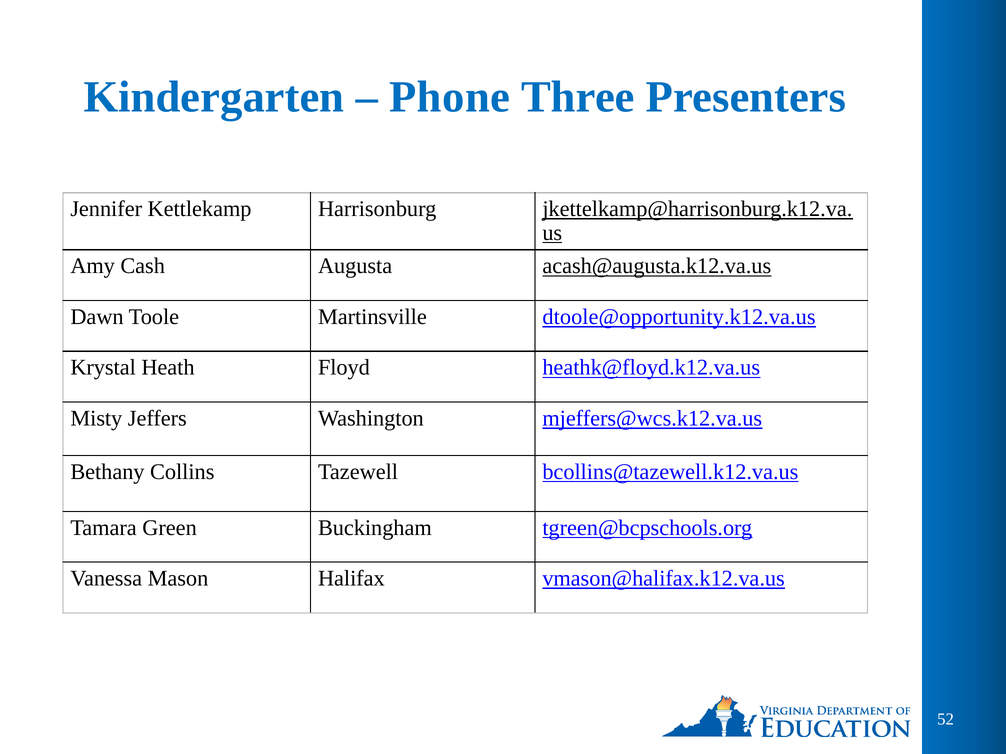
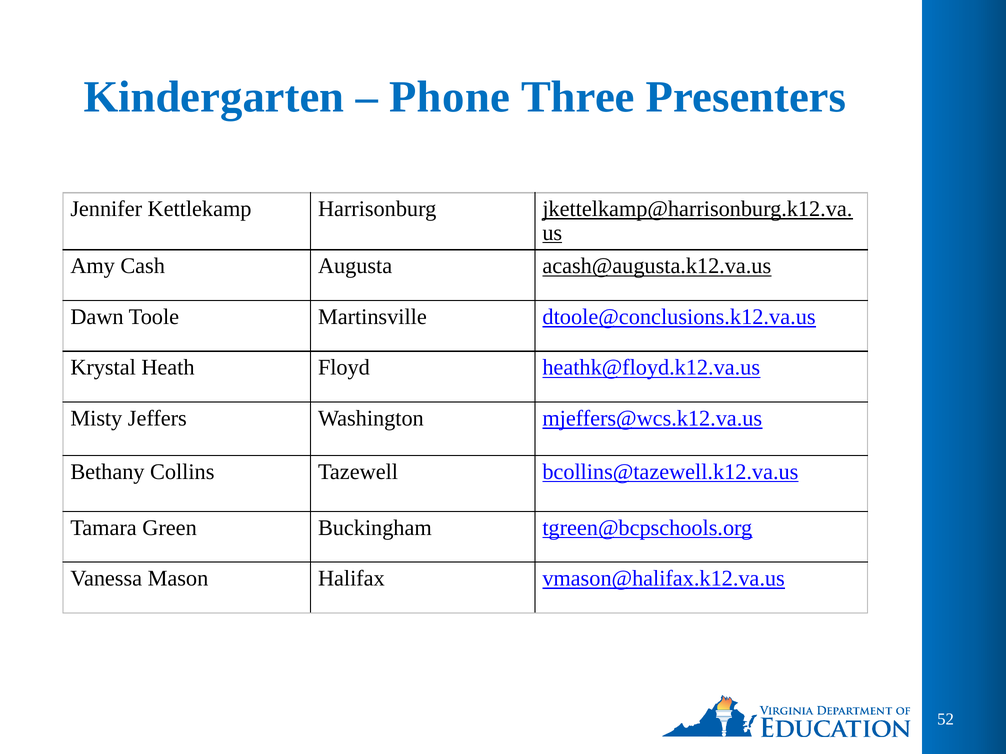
dtoole@opportunity.k12.va.us: dtoole@opportunity.k12.va.us -> dtoole@conclusions.k12.va.us (679, 317)
